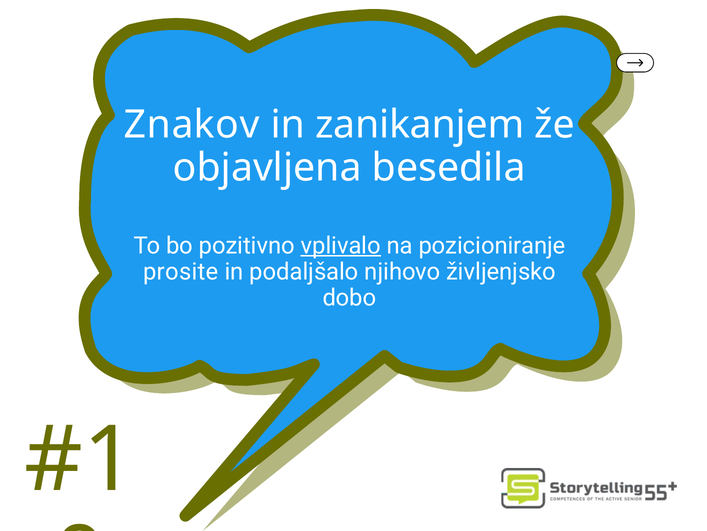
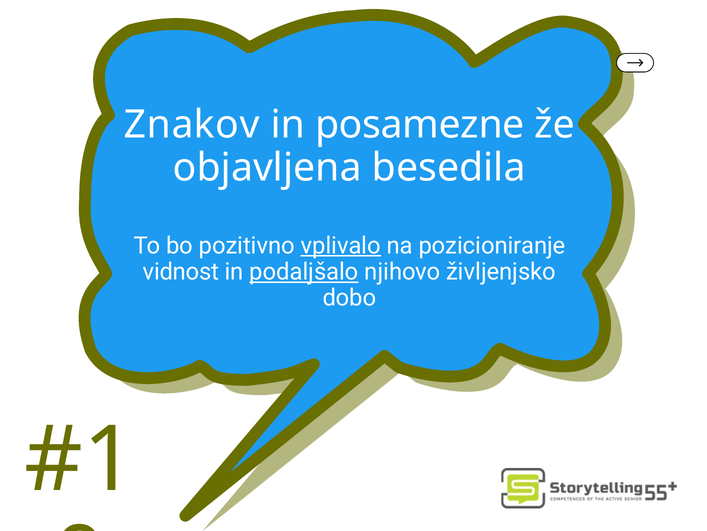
zanikanjem: zanikanjem -> posamezne (420, 124)
prosite: prosite -> vidnost (181, 271)
podaljšalo underline: none -> present (304, 271)
